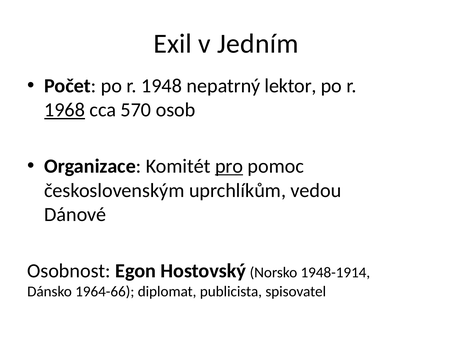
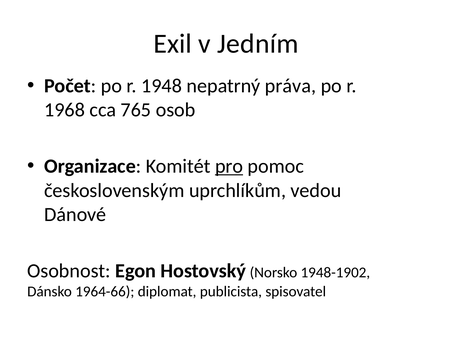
lektor: lektor -> práva (290, 86)
1968 underline: present -> none (65, 110)
570: 570 -> 765 (136, 110)
1948-1914: 1948-1914 -> 1948-1902 (335, 273)
